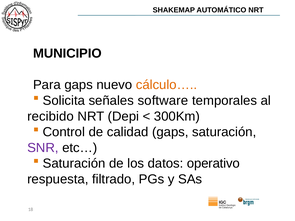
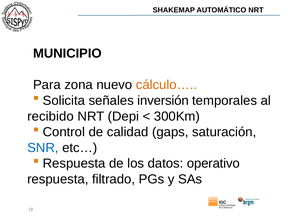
Para gaps: gaps -> zona (79, 85)
software: software -> inversión (163, 101)
SNR colour: purple -> blue (43, 148)
Saturación: Saturación -> Respuesta (74, 164)
